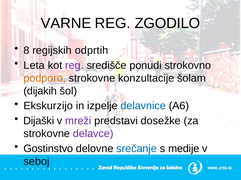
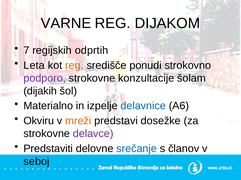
ZGODILO: ZGODILO -> DIJAKOM (167, 23)
8: 8 -> 7 (26, 51)
reg colour: purple -> orange (74, 66)
podporo colour: orange -> purple (45, 78)
Ekskurzijo: Ekskurzijo -> Materialno (48, 106)
Dijaški: Dijaški -> Okviru (39, 121)
mreži colour: purple -> orange (78, 121)
Gostinstvo: Gostinstvo -> Predstaviti (48, 149)
medije: medije -> članov (184, 149)
